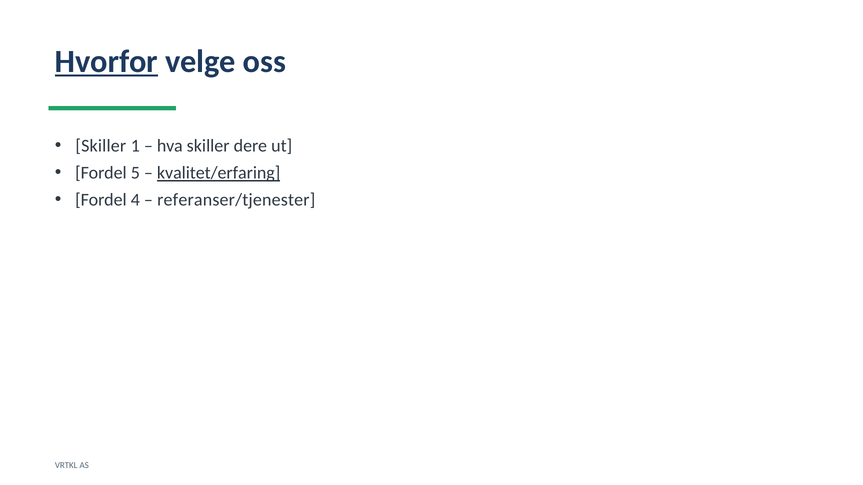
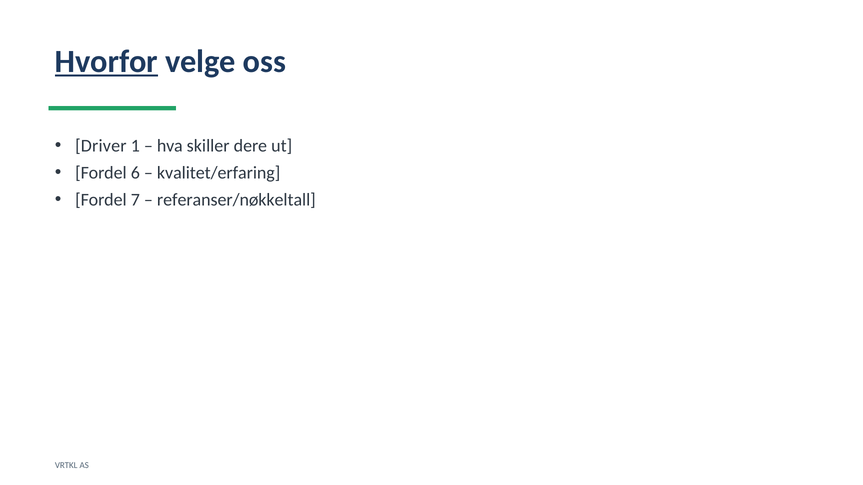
Skiller: Skiller -> Driver (101, 146)
5: 5 -> 6 (135, 173)
kvalitet/erfaring underline: present -> none (219, 173)
4: 4 -> 7 (135, 200)
referanser/tjenester: referanser/tjenester -> referanser/nøkkeltall (236, 200)
